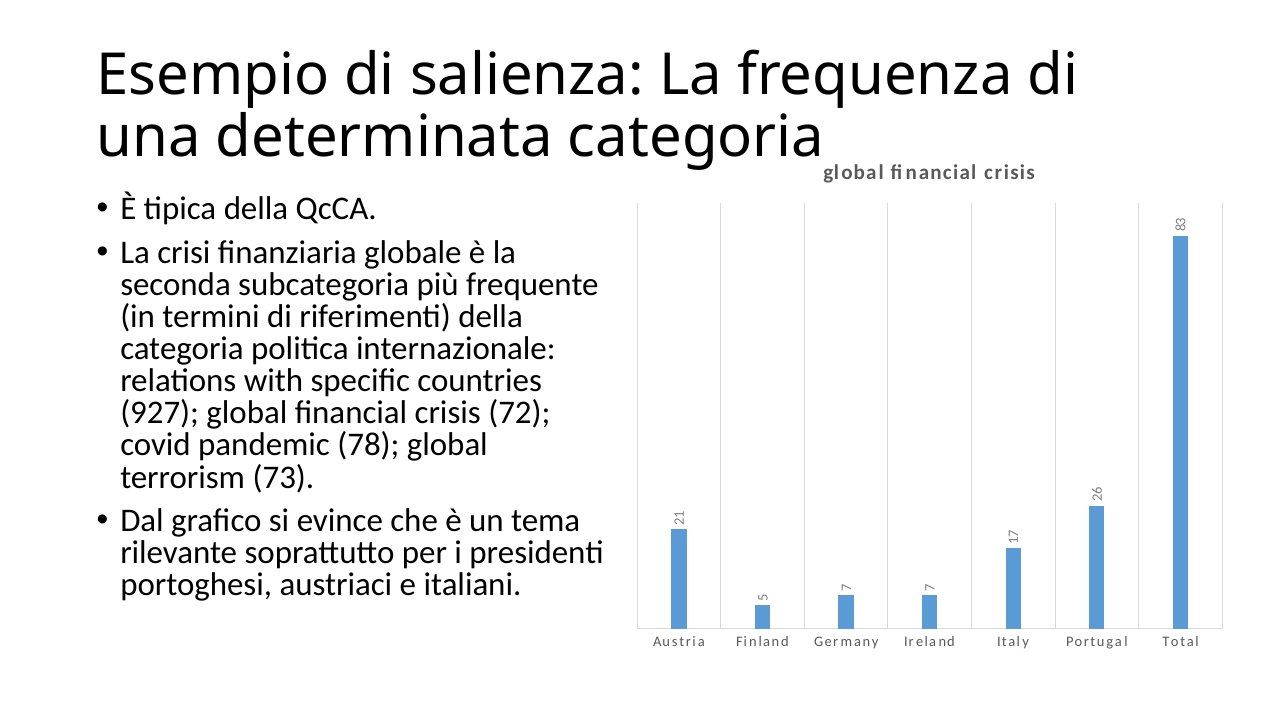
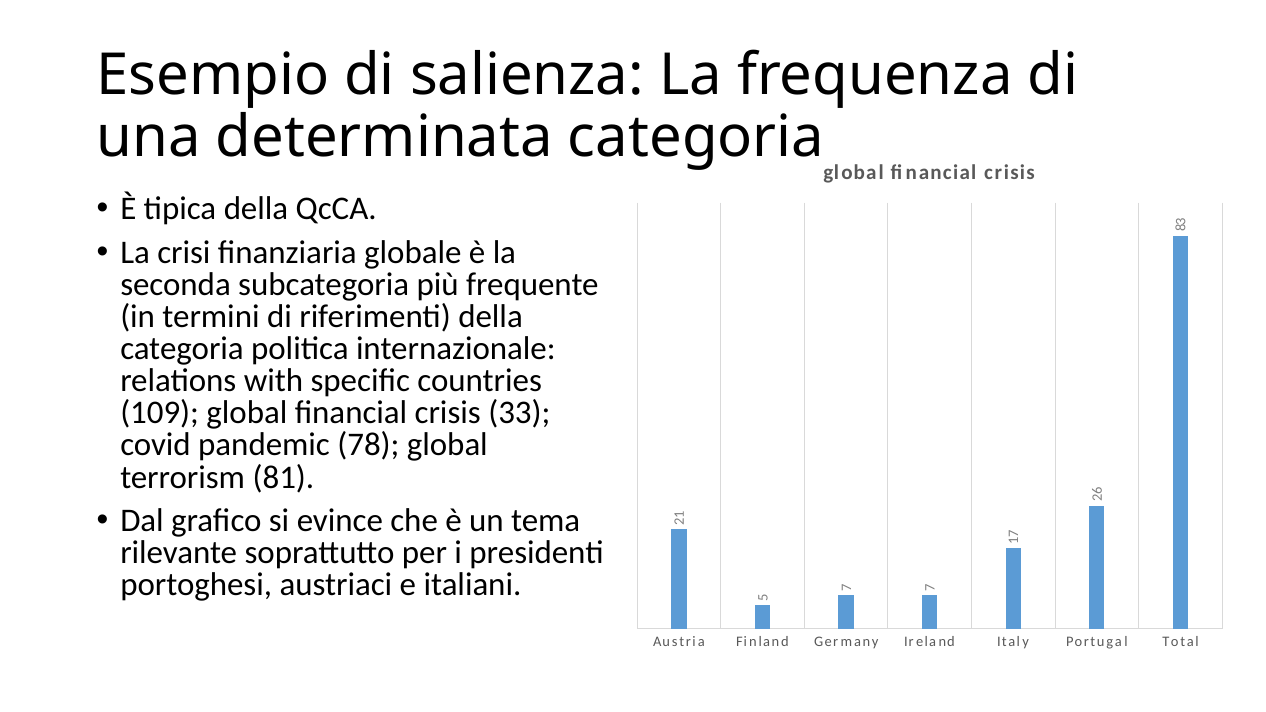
927: 927 -> 109 (160, 413)
72: 72 -> 33 (519, 413)
73: 73 -> 81 (283, 477)
